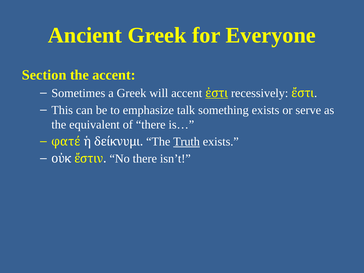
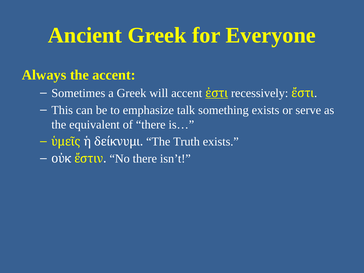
Section: Section -> Always (44, 75)
φατέ: φατέ -> ὑμεῖς (66, 142)
Truth underline: present -> none (187, 142)
